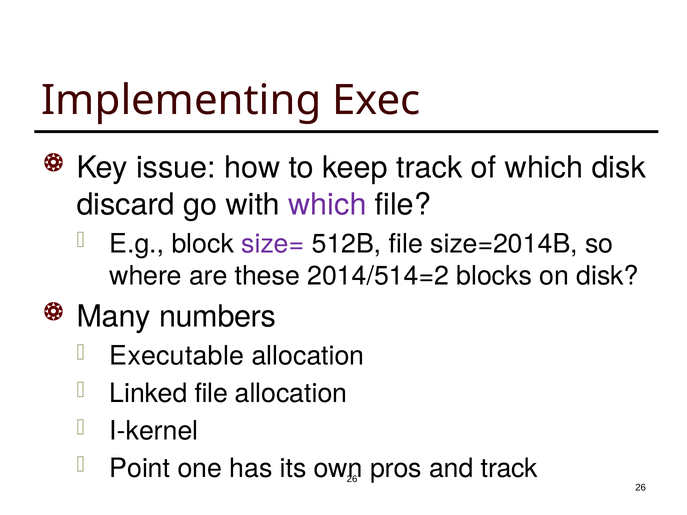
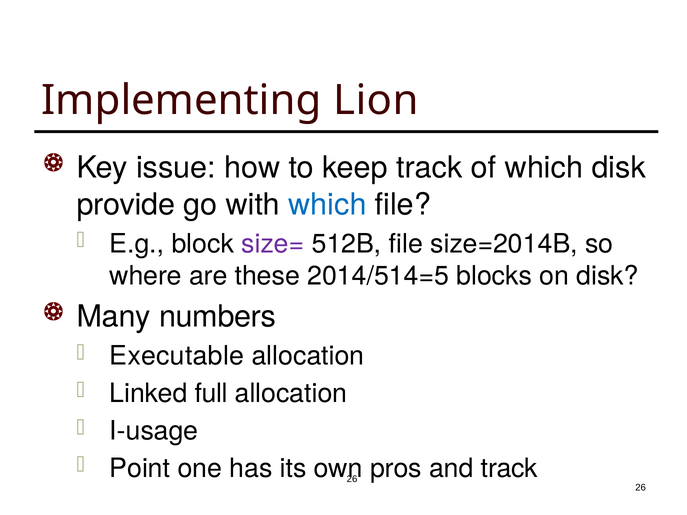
Exec: Exec -> Lion (376, 100)
discard: discard -> provide (126, 205)
which colour: purple -> blue (327, 205)
2014/514=2: 2014/514=2 -> 2014/514=5 (378, 276)
Linked file: file -> full (211, 394)
I-kernel: I-kernel -> I-usage (154, 431)
